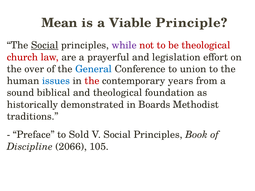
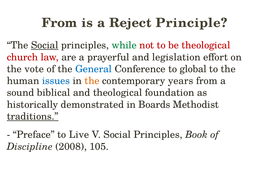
Mean: Mean -> From (59, 23)
Viable: Viable -> Reject (130, 23)
while colour: purple -> green (124, 45)
over: over -> vote (34, 69)
union: union -> global (193, 69)
the colour: red -> orange (92, 81)
traditions underline: none -> present (33, 117)
Sold: Sold -> Live (79, 135)
2066: 2066 -> 2008 (71, 147)
